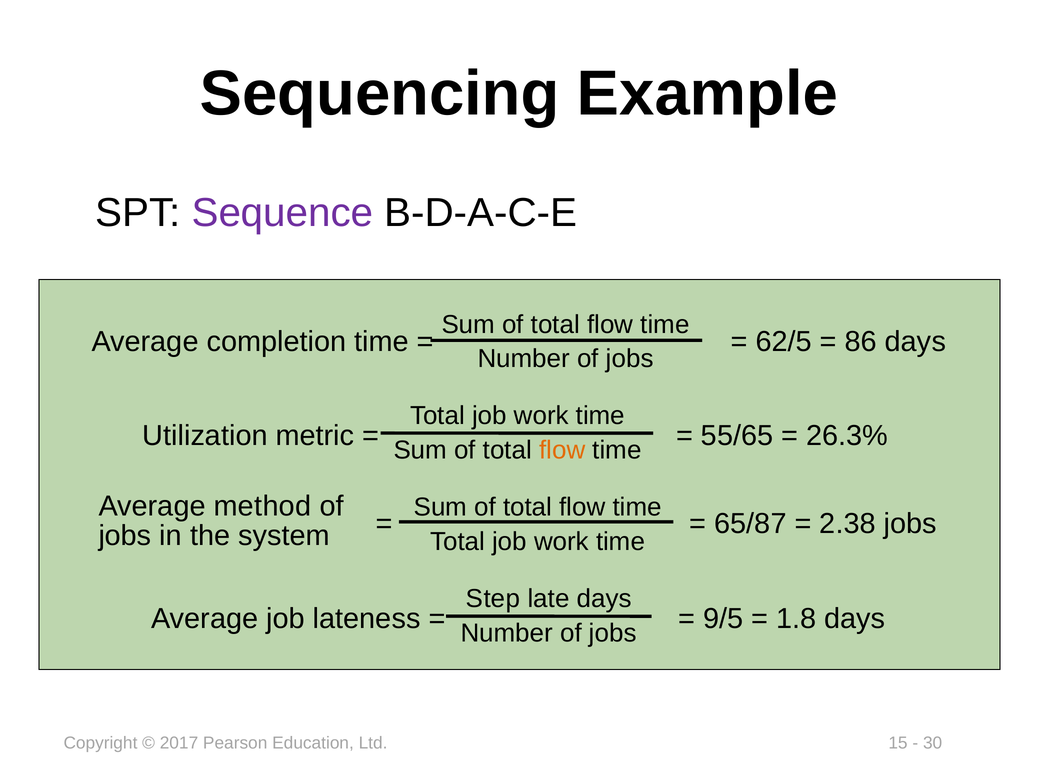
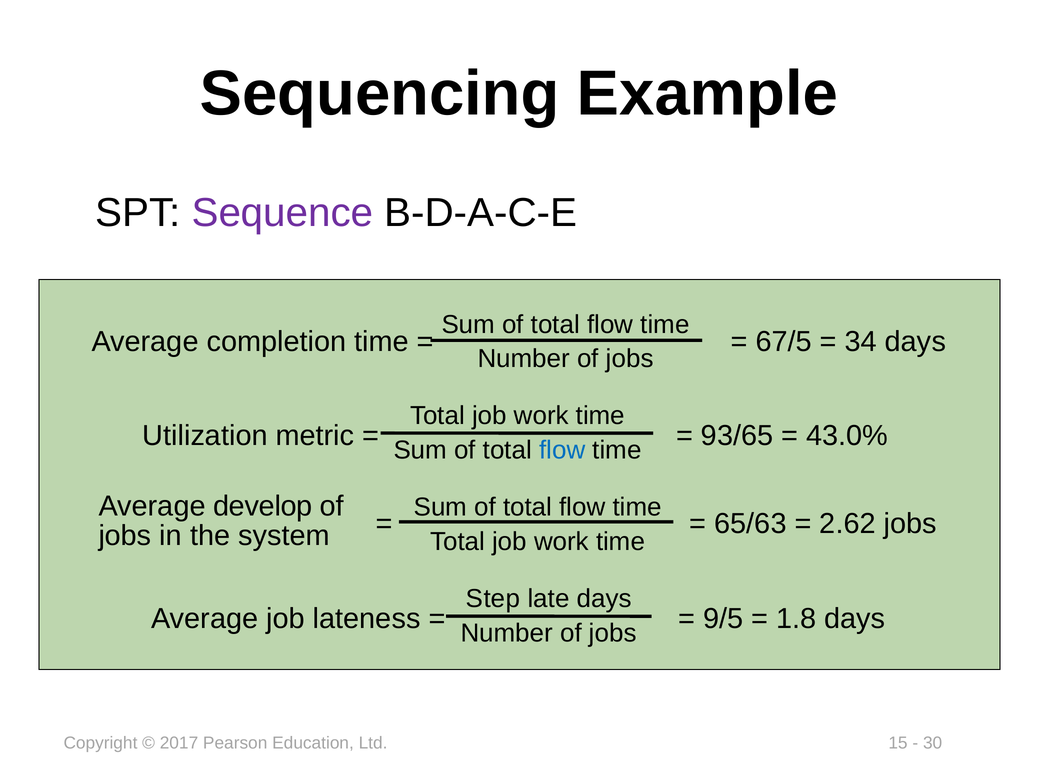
62/5: 62/5 -> 67/5 (784, 341)
86: 86 -> 34 (861, 341)
55/65: 55/65 -> 93/65 (737, 435)
26.3%: 26.3% -> 43.0% (847, 435)
flow colour: orange -> blue (562, 450)
method: method -> develop (263, 506)
65/87: 65/87 -> 65/63 (750, 523)
2.38: 2.38 -> 2.62 (848, 523)
